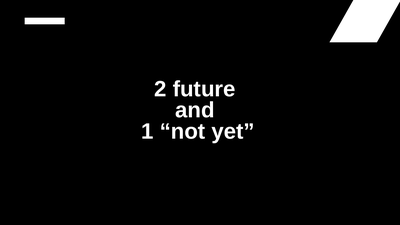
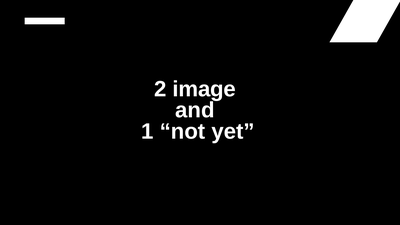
future: future -> image (204, 89)
